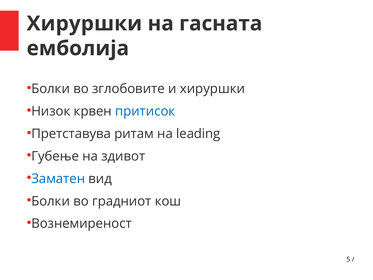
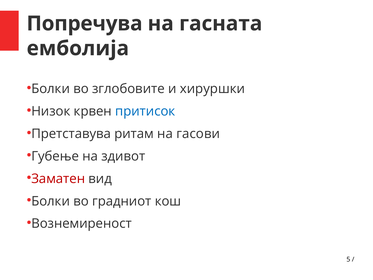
Хируршки: Хируршки -> Попречува (85, 24)
leading: leading -> гасови (198, 134)
Заматен colour: blue -> red (58, 179)
